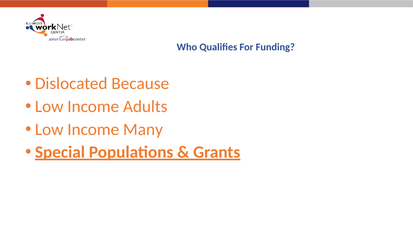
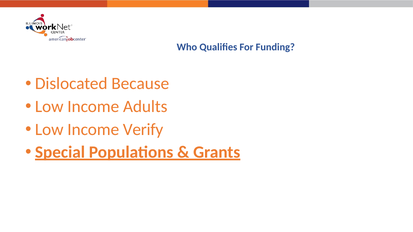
Many: Many -> Verify (143, 130)
